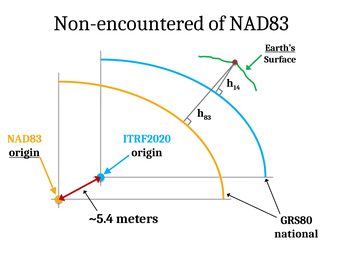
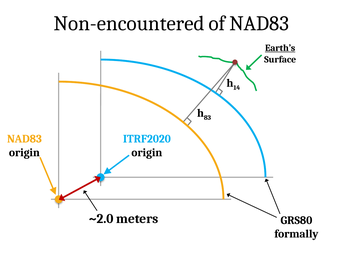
origin underline: present -> none (24, 152)
~5.4: ~5.4 -> ~2.0 (101, 218)
national: national -> formally (296, 233)
